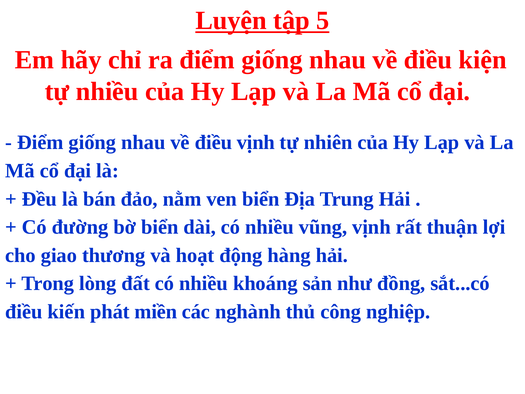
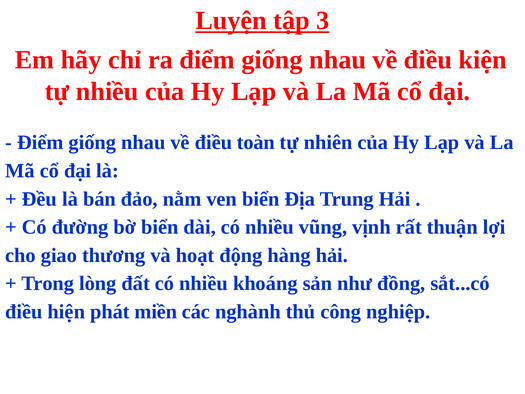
5: 5 -> 3 (323, 21)
điều vịnh: vịnh -> toàn (256, 142)
kiến: kiến -> hiện (66, 312)
